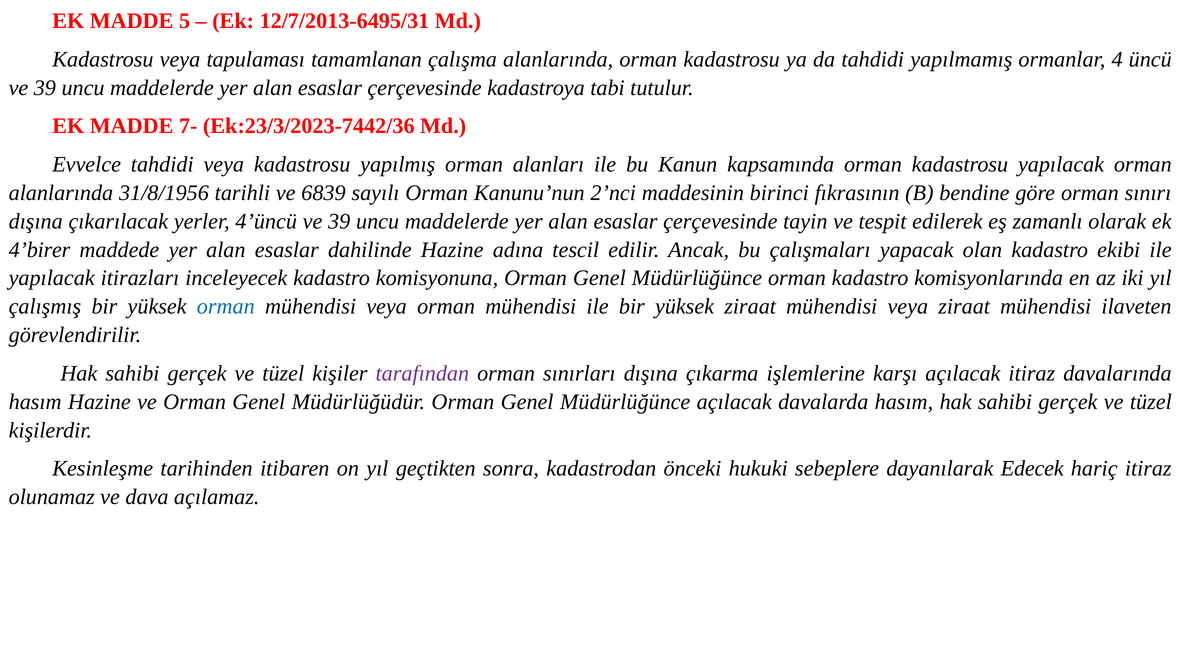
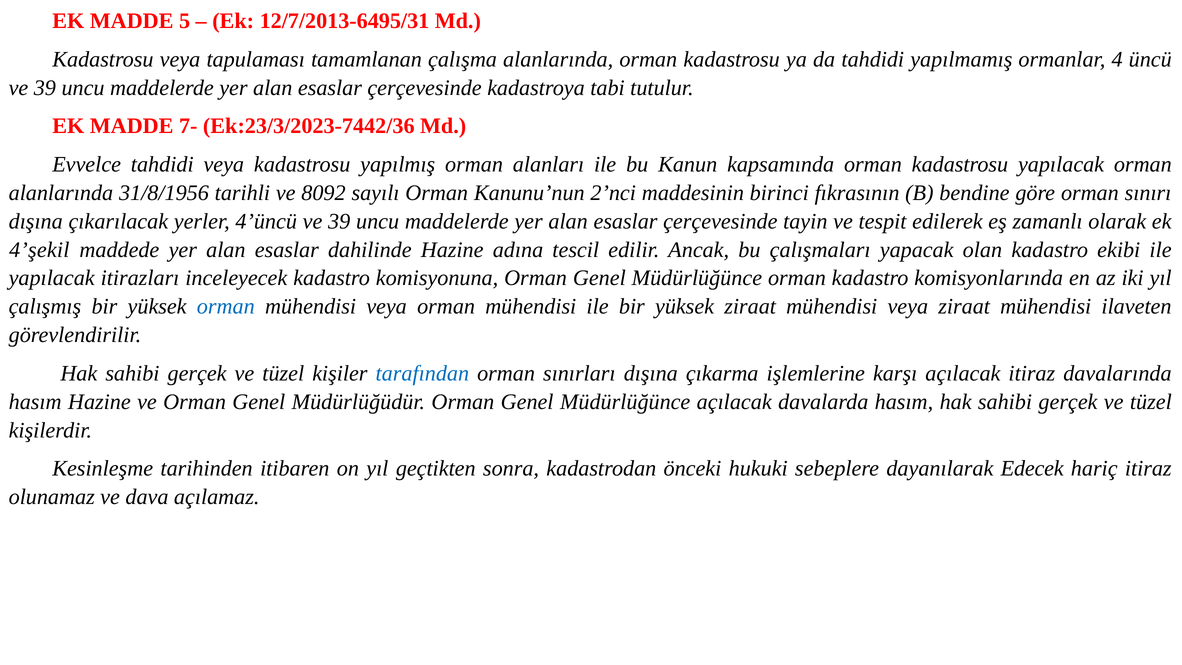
6839: 6839 -> 8092 (324, 193)
4’birer: 4’birer -> 4’şekil (39, 250)
tarafından colour: purple -> blue (422, 373)
